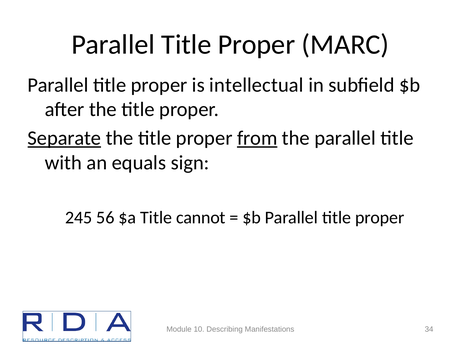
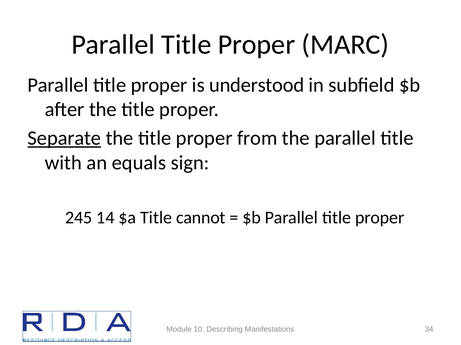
intellectual: intellectual -> understood (257, 85)
from underline: present -> none (257, 138)
56: 56 -> 14 (105, 218)
